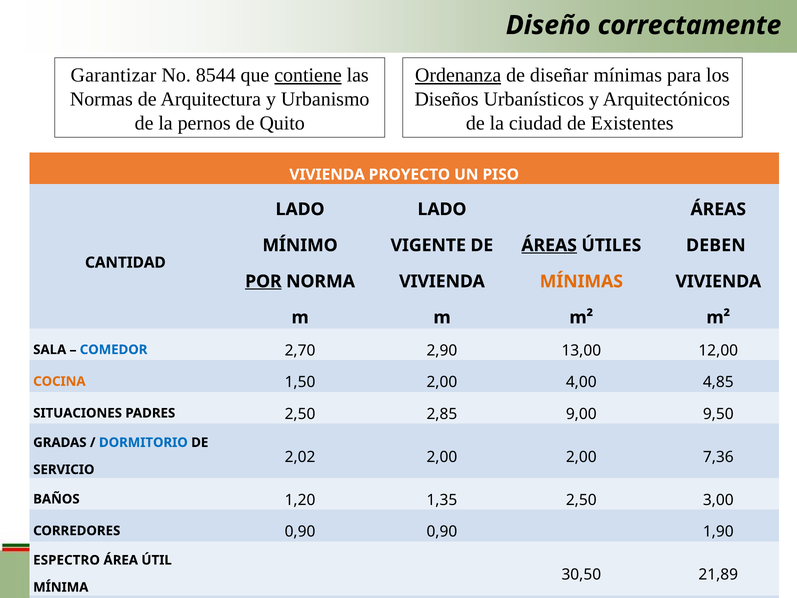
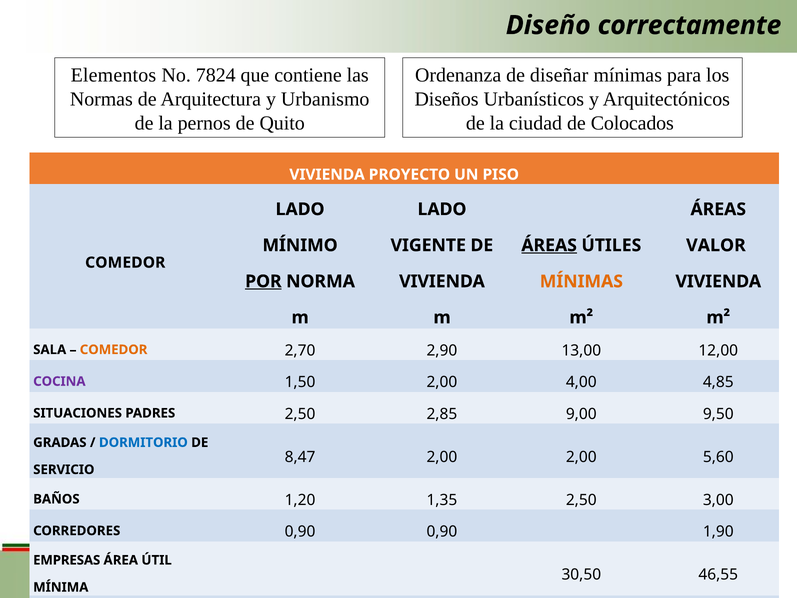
Garantizar: Garantizar -> Elementos (113, 75)
8544: 8544 -> 7824 (216, 75)
contiene underline: present -> none (308, 75)
Ordenanza underline: present -> none (458, 75)
Existentes: Existentes -> Colocados (632, 123)
DEBEN: DEBEN -> VALOR (716, 245)
CANTIDAD: CANTIDAD -> COMEDOR (125, 262)
COMEDOR colour: blue -> orange (114, 350)
COCINA colour: orange -> purple (59, 381)
2,02: 2,02 -> 8,47 (300, 457)
7,36: 7,36 -> 5,60 (718, 457)
ESPECTRO: ESPECTRO -> EMPRESAS (67, 560)
21,89: 21,89 -> 46,55 (718, 574)
